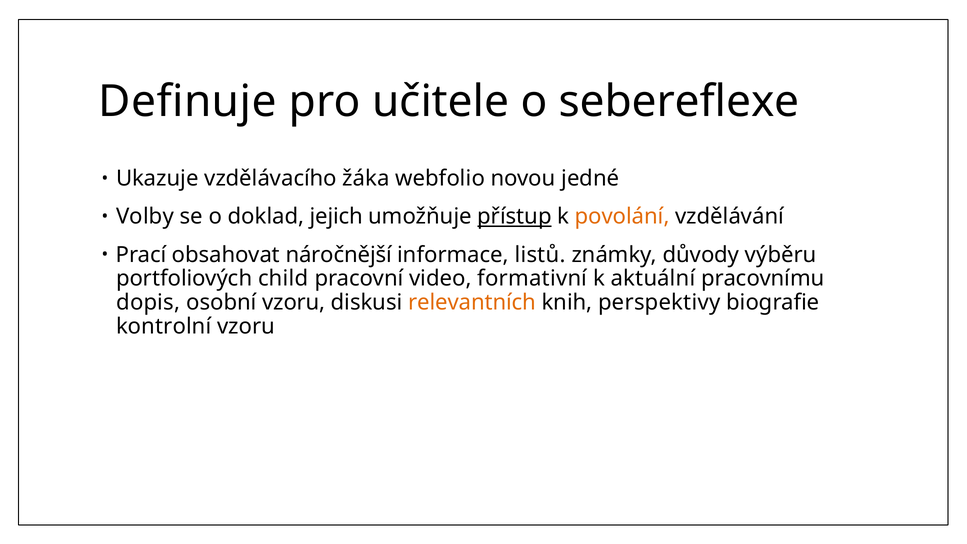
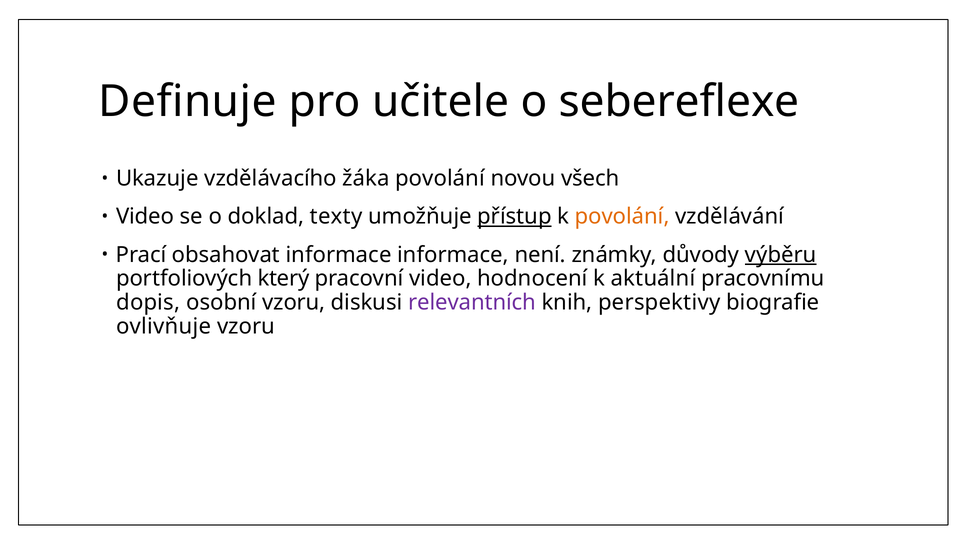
žáka webfolio: webfolio -> povolání (440, 179)
jedné: jedné -> všech (590, 179)
Volby: Volby -> Video (145, 217)
jejich: jejich -> texty (336, 217)
obsahovat náročnější: náročnější -> informace (339, 255)
listů: listů -> není (540, 255)
výběru underline: none -> present (781, 255)
child: child -> který (283, 279)
formativní: formativní -> hodnocení (532, 279)
relevantních colour: orange -> purple (472, 303)
kontrolní: kontrolní -> ovlivňuje (164, 326)
